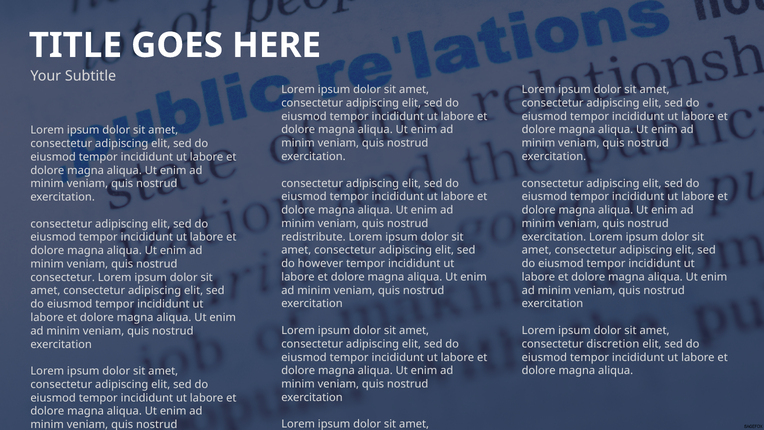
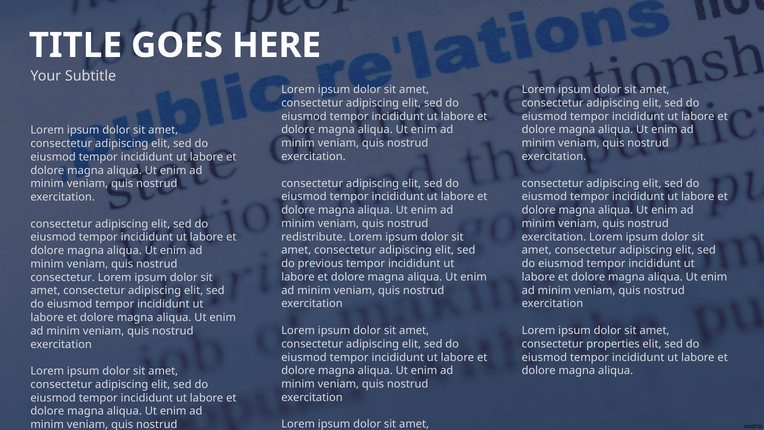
however: however -> previous (320, 263)
discretion: discretion -> properties (613, 344)
